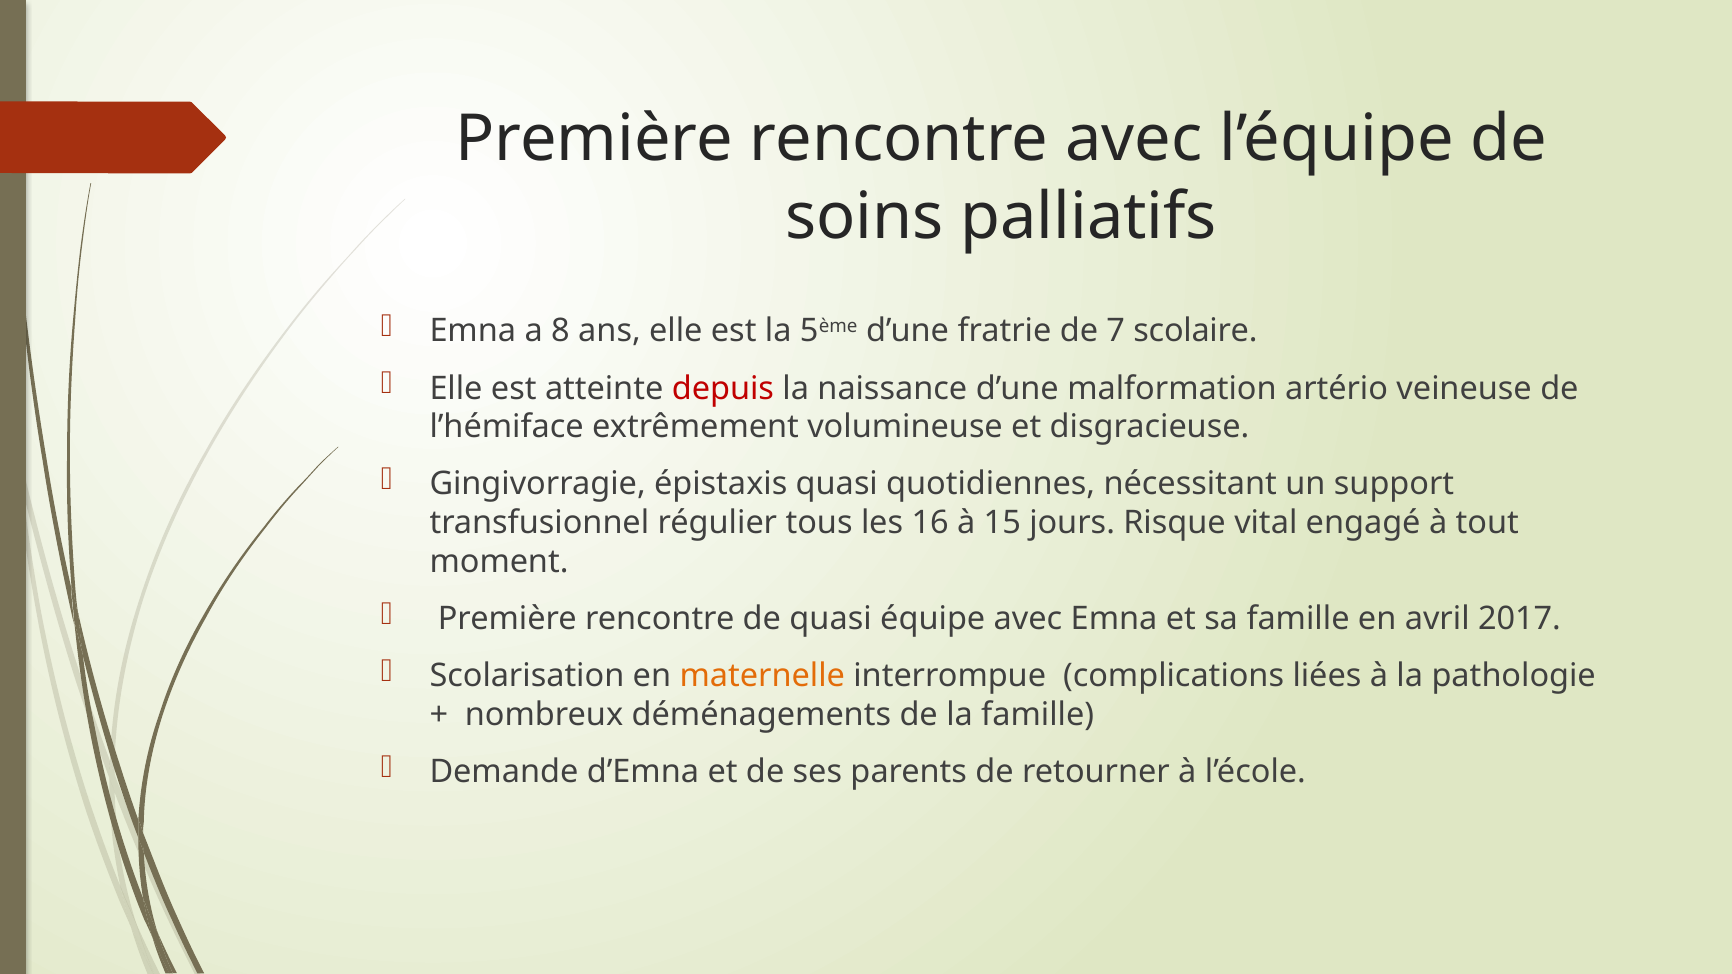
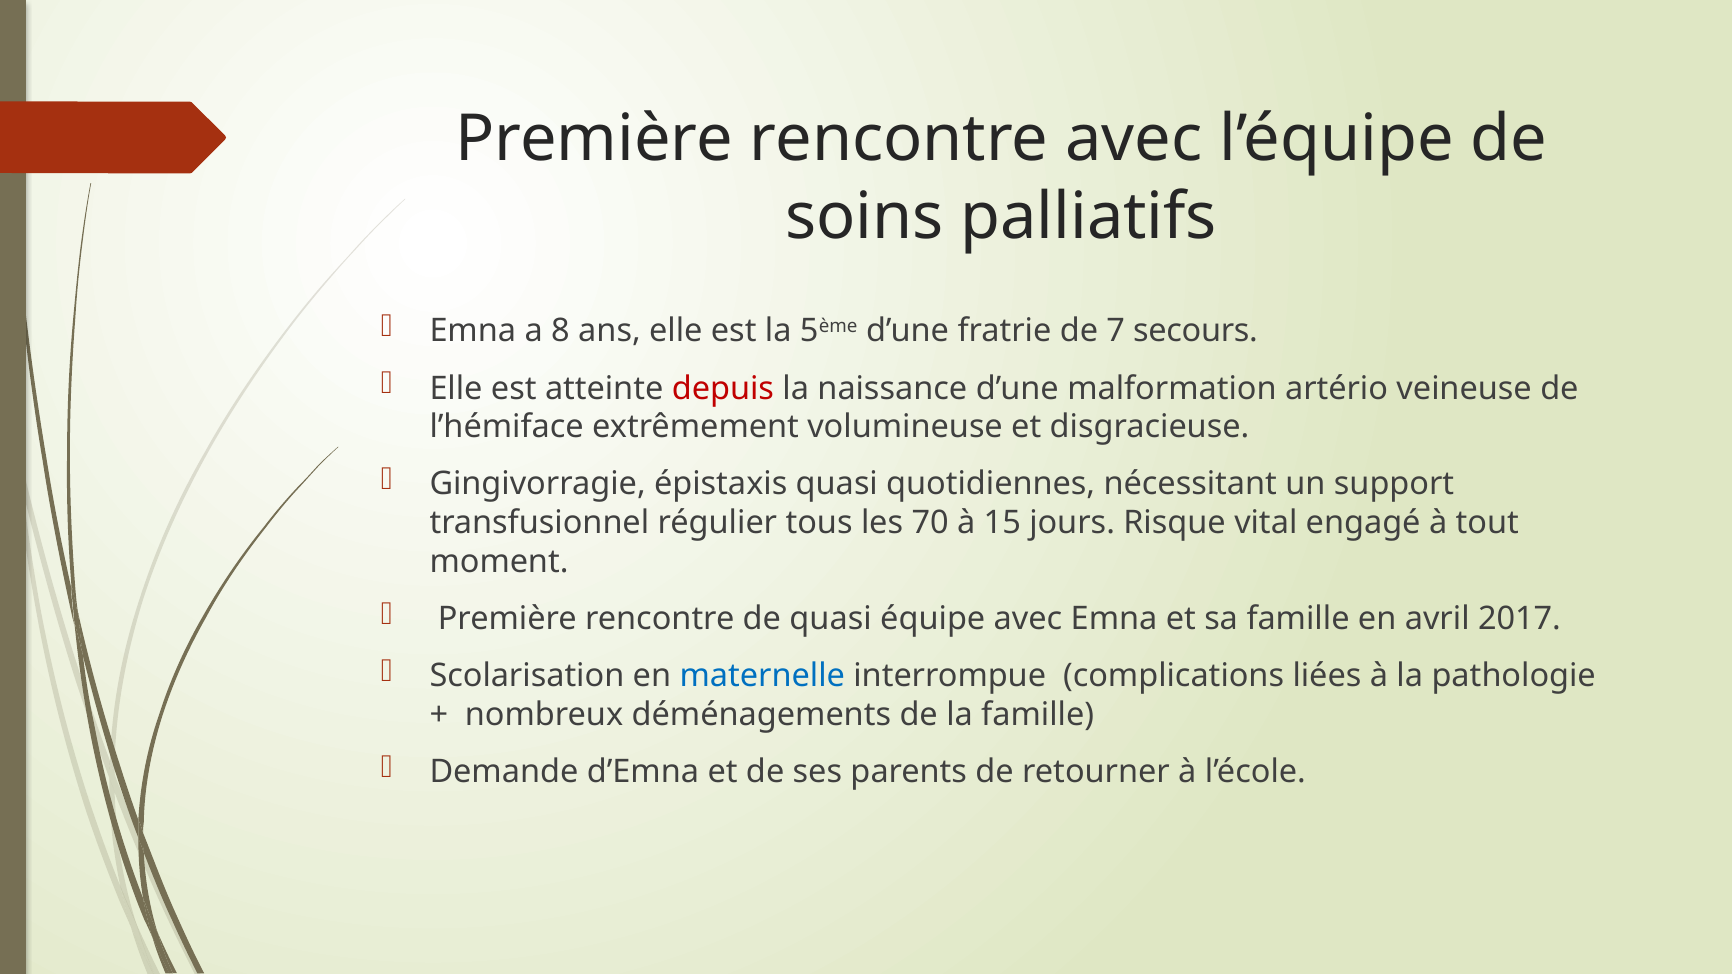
scolaire: scolaire -> secours (1195, 331)
16: 16 -> 70 (930, 523)
maternelle colour: orange -> blue (762, 676)
